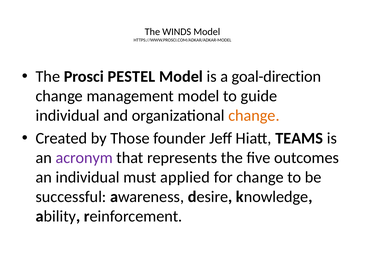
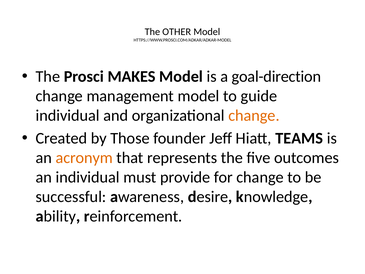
WINDS: WINDS -> OTHER (177, 32)
PESTEL: PESTEL -> MAKES (132, 77)
acronym colour: purple -> orange (84, 158)
applied: applied -> provide (185, 177)
